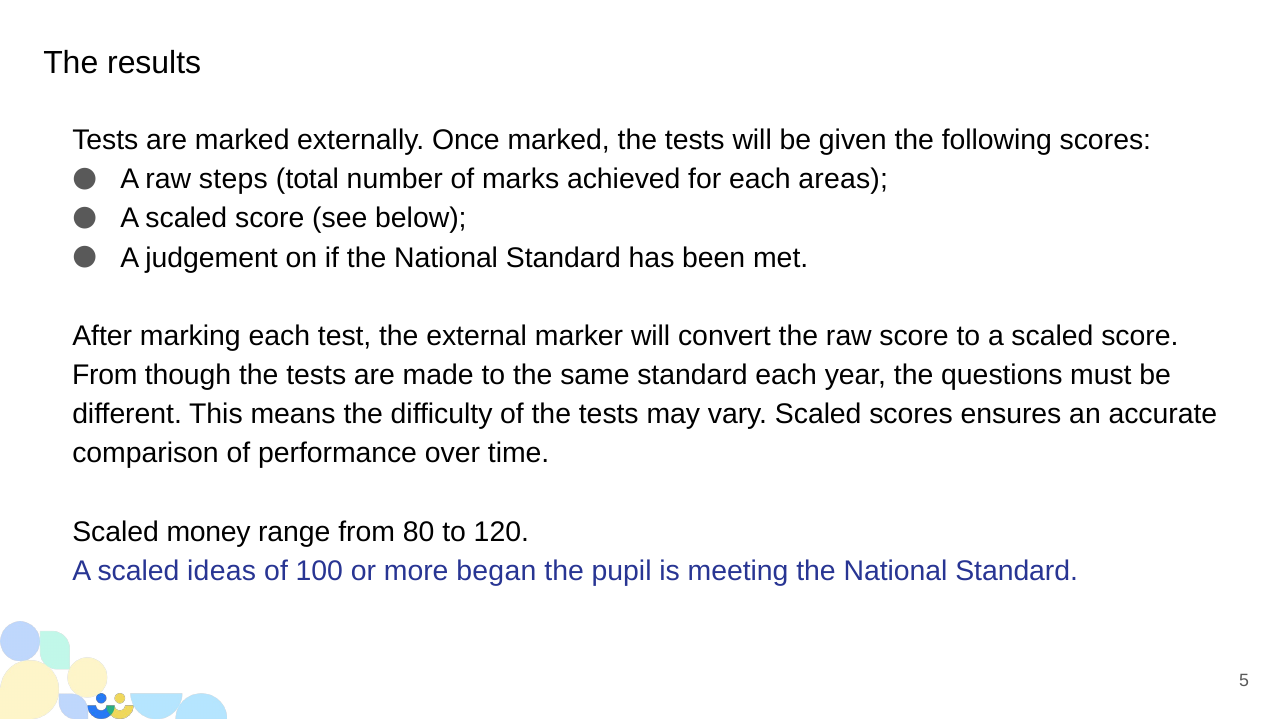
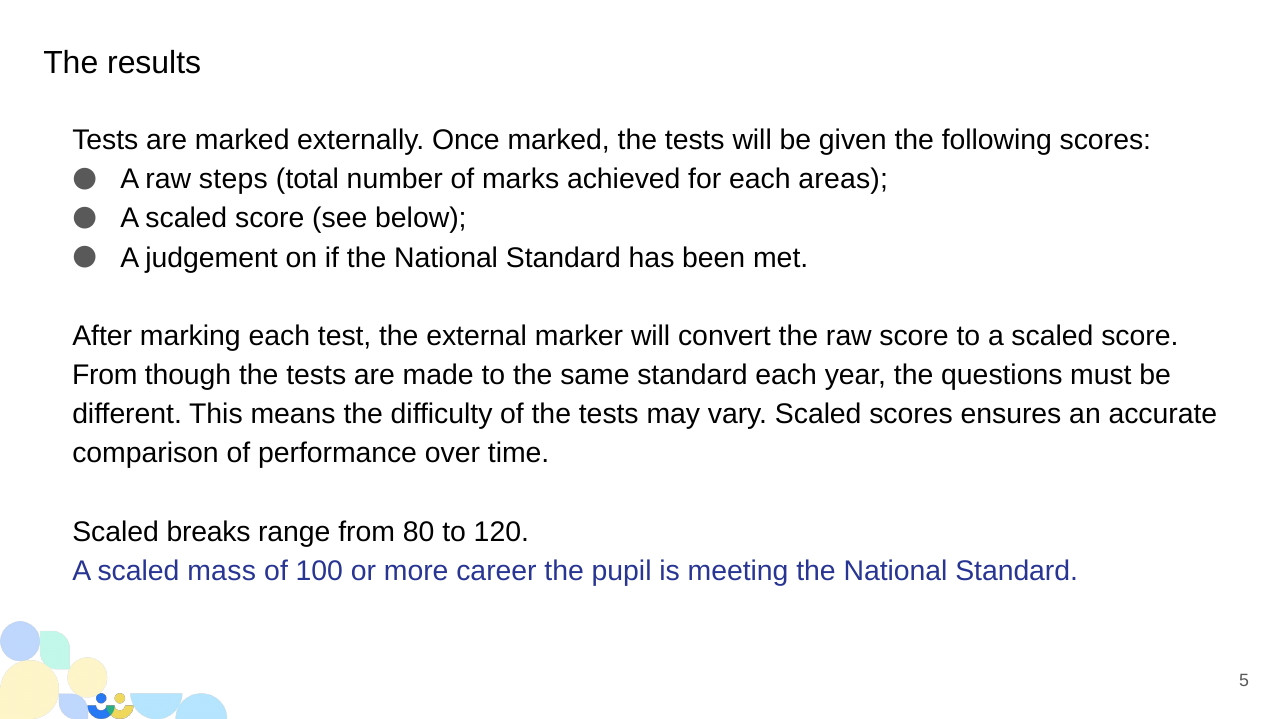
money: money -> breaks (209, 532)
ideas: ideas -> mass (222, 571)
began: began -> career (497, 571)
